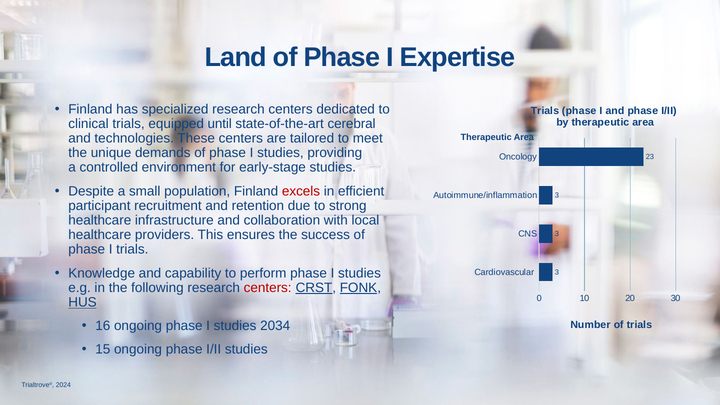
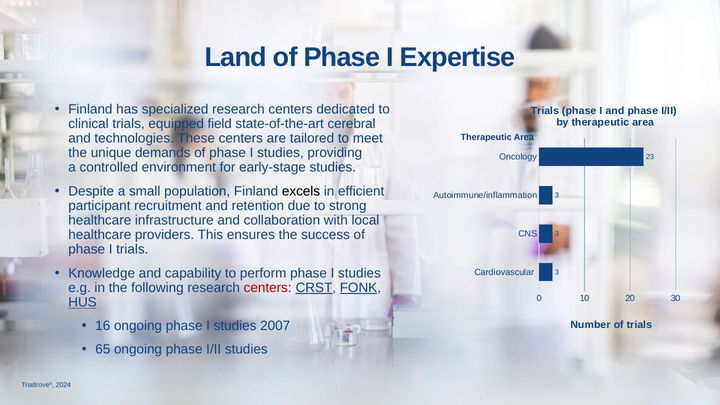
until: until -> field (220, 124)
excels colour: red -> black (301, 191)
2034: 2034 -> 2007 (275, 326)
15: 15 -> 65 (103, 349)
